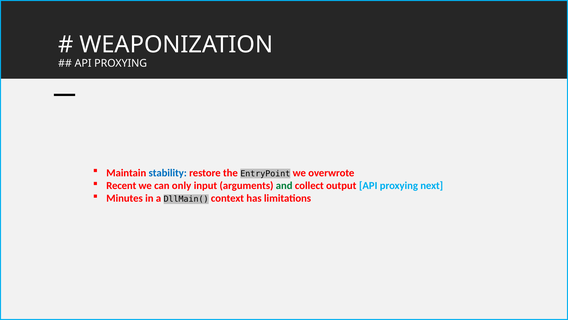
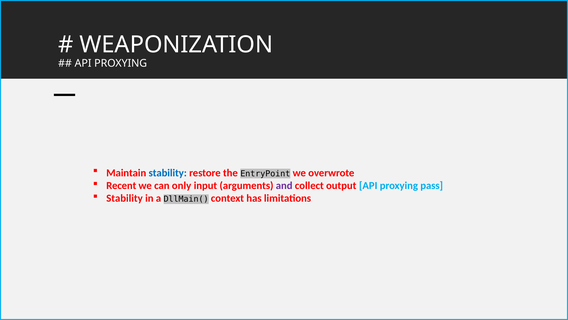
and colour: green -> purple (284, 185)
next: next -> pass (432, 185)
Minutes: Minutes -> Stability (125, 198)
